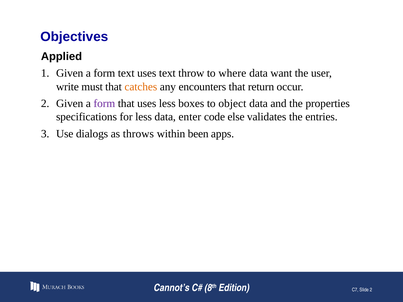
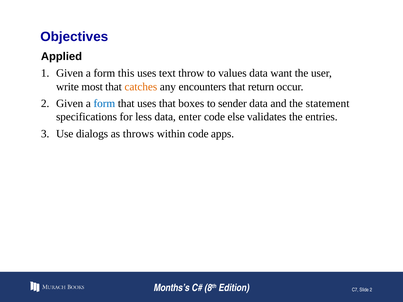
form text: text -> this (126, 73)
where: where -> values (232, 73)
must: must -> most (92, 87)
form colour: purple -> blue (104, 104)
uses less: less -> that (167, 104)
object: object -> sender (232, 104)
properties: properties -> statement (328, 104)
within been: been -> code (198, 134)
Cannot’s: Cannot’s -> Months’s (172, 288)
